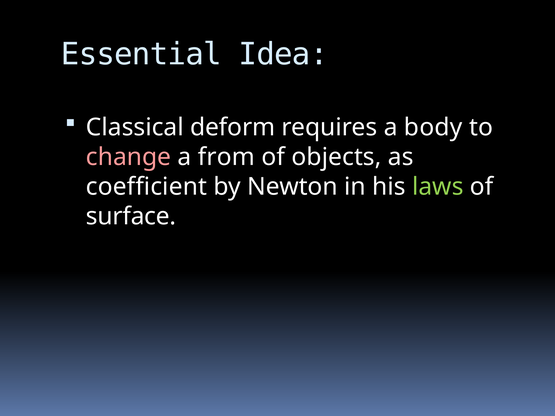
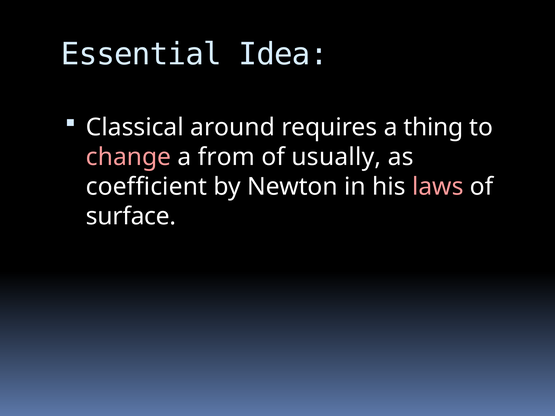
deform: deform -> around (233, 128)
body: body -> thing (434, 128)
objects: objects -> usually (336, 157)
laws colour: light green -> pink (438, 187)
